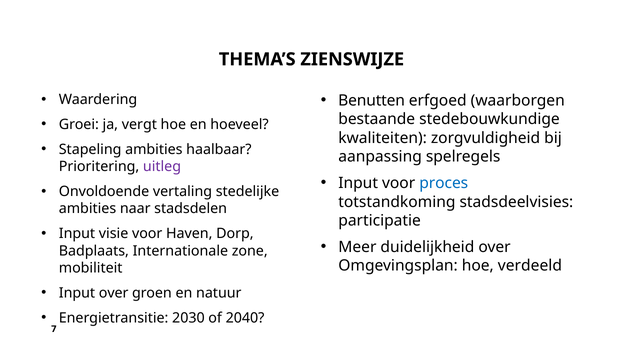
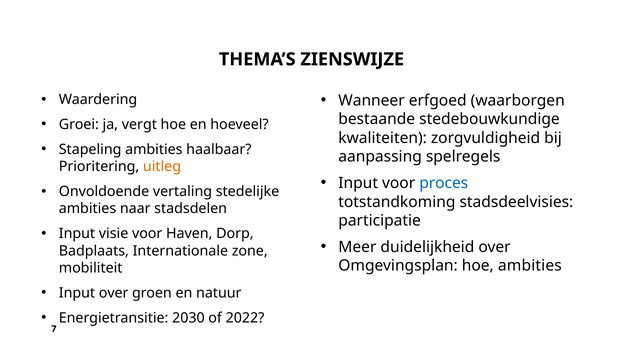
Benutten: Benutten -> Wanneer (372, 100)
uitleg colour: purple -> orange (162, 166)
hoe verdeeld: verdeeld -> ambities (530, 265)
2040: 2040 -> 2022 (245, 317)
